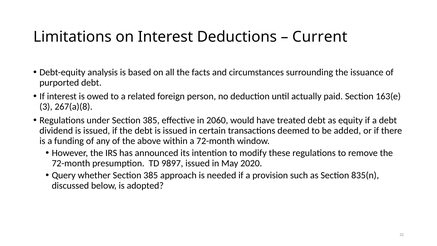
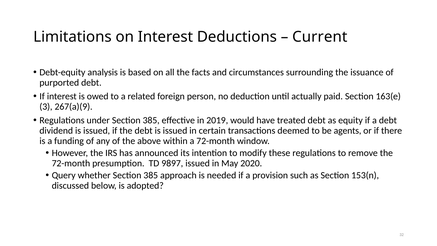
267(a)(8: 267(a)(8 -> 267(a)(9 (74, 107)
2060: 2060 -> 2019 (217, 120)
added: added -> agents (348, 131)
835(n: 835(n -> 153(n (365, 175)
